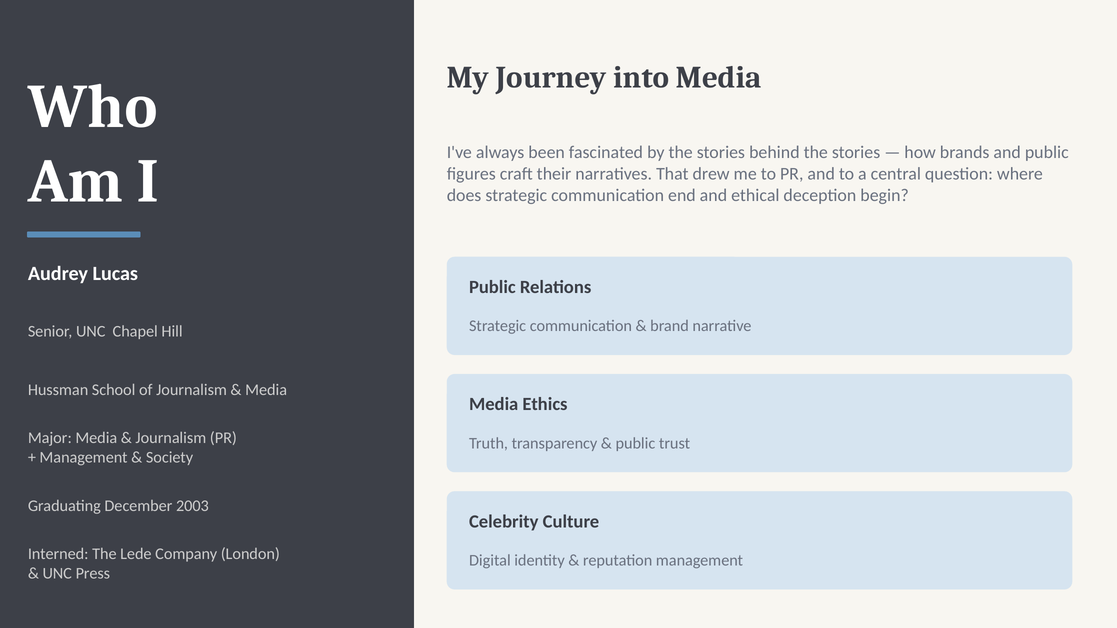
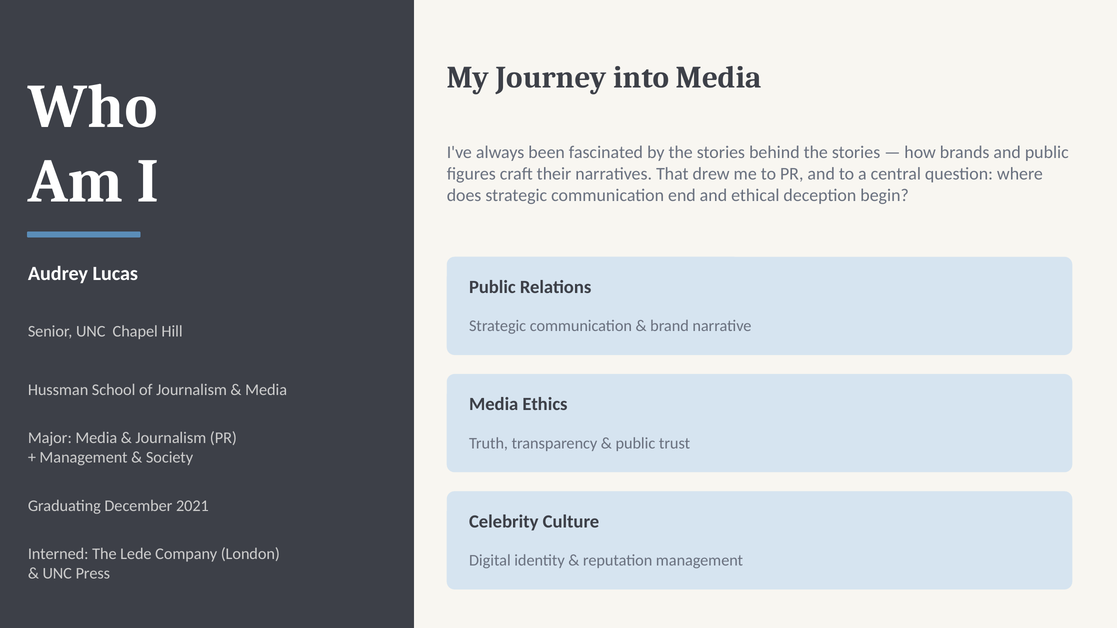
2003: 2003 -> 2021 (192, 506)
